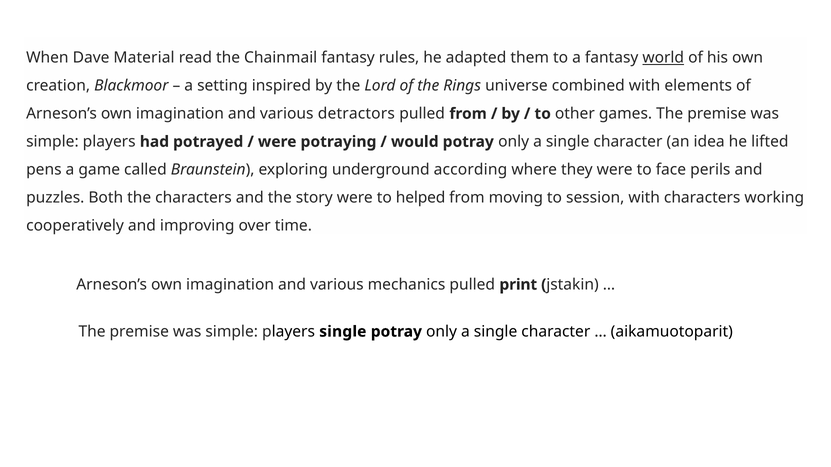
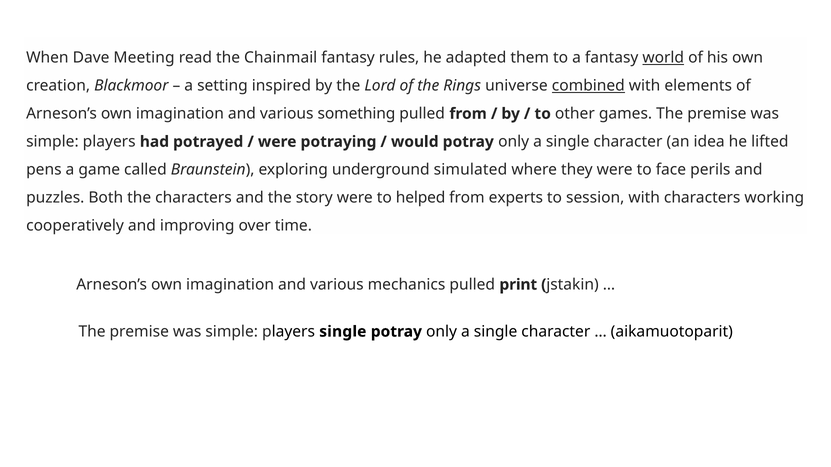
Material: Material -> Meeting (144, 58)
combined underline: none -> present (588, 86)
detractors: detractors -> something (356, 114)
according: according -> simulated (470, 170)
moving: moving -> experts (516, 198)
